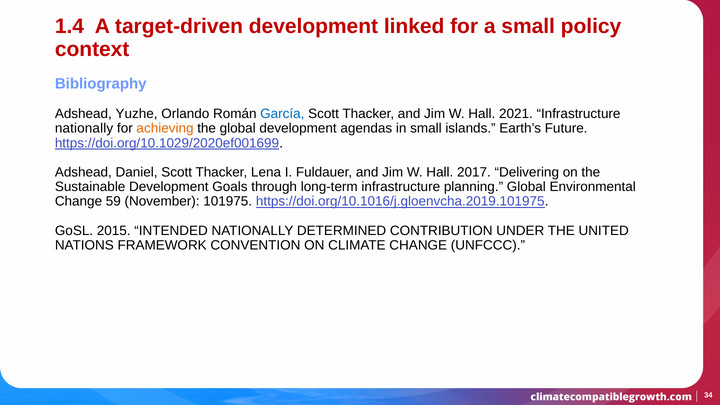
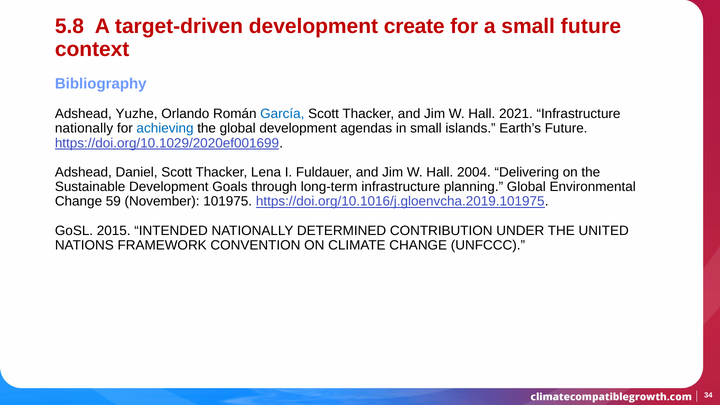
1.4: 1.4 -> 5.8 (69, 27)
linked: linked -> create (414, 27)
small policy: policy -> future (591, 27)
achieving colour: orange -> blue (165, 129)
2017: 2017 -> 2004 (474, 172)
